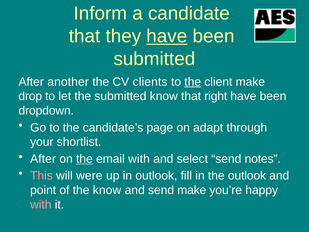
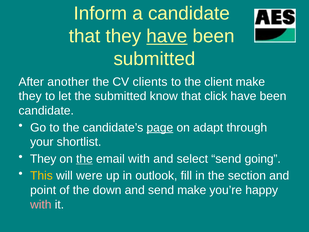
the underline: present -> none (193, 82)
drop: drop -> they (30, 96)
right: right -> click (216, 96)
dropdown: dropdown -> candidate (46, 111)
page underline: none -> present (160, 127)
After: After -> They (43, 159)
notes: notes -> going (263, 159)
This colour: pink -> yellow (41, 175)
the outlook: outlook -> section (247, 175)
the know: know -> down (107, 190)
